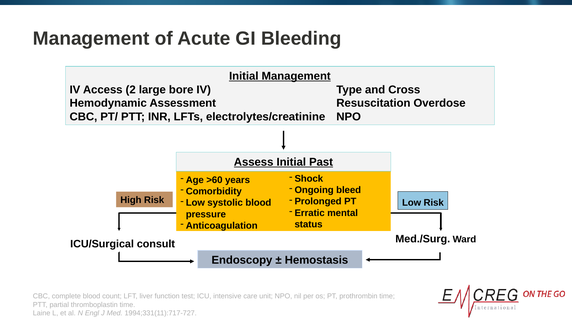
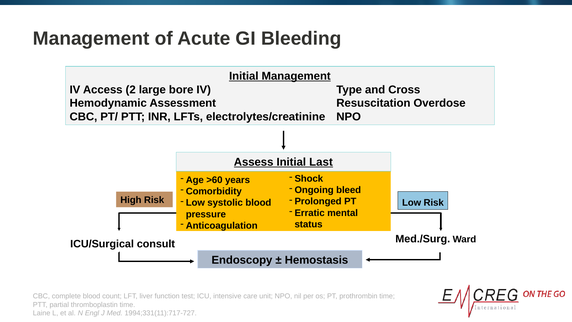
Past: Past -> Last (321, 162)
